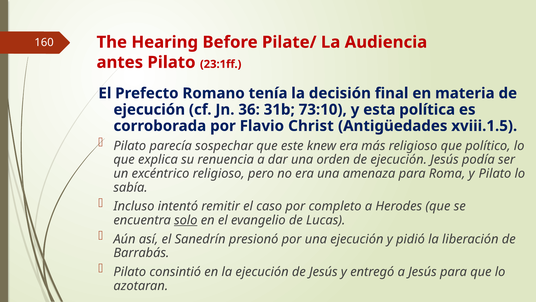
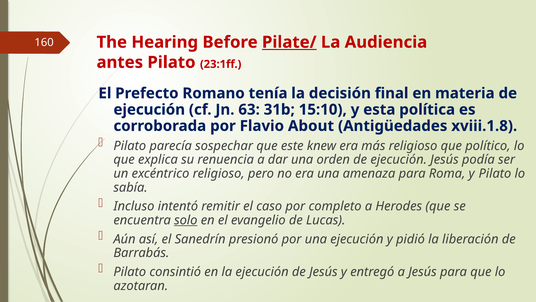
Pilate/ underline: none -> present (289, 42)
36: 36 -> 63 (249, 109)
73:10: 73:10 -> 15:10 (323, 109)
Christ: Christ -> About (311, 126)
xviii.1.5: xviii.1.5 -> xviii.1.8 (484, 126)
